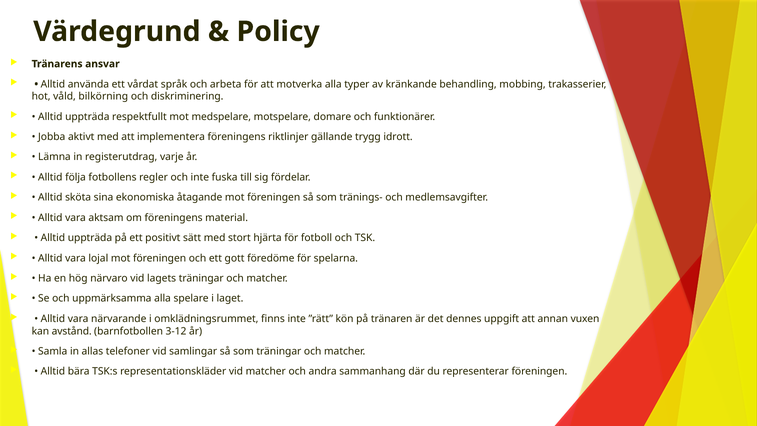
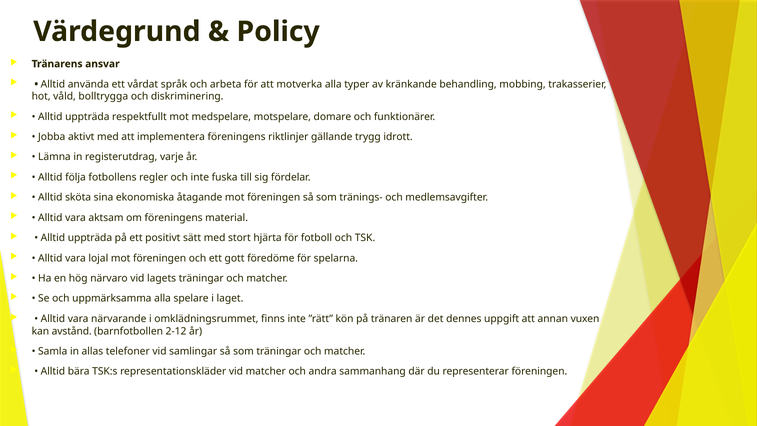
bilkörning: bilkörning -> bolltrygga (103, 96)
3-12: 3-12 -> 2-12 (176, 331)
